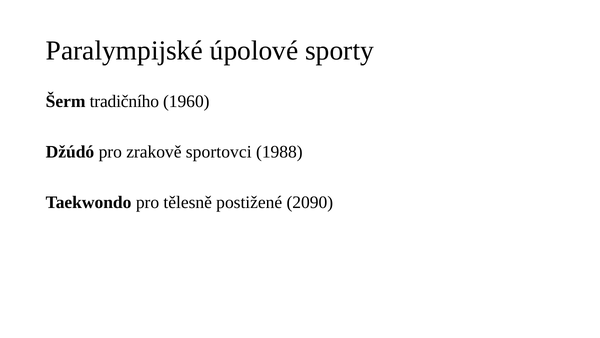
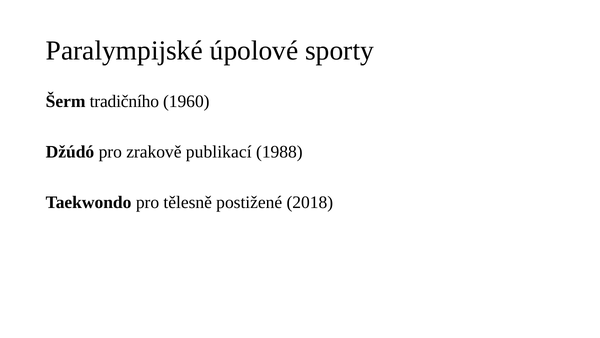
sportovci: sportovci -> publikací (219, 152)
2090: 2090 -> 2018 (310, 202)
